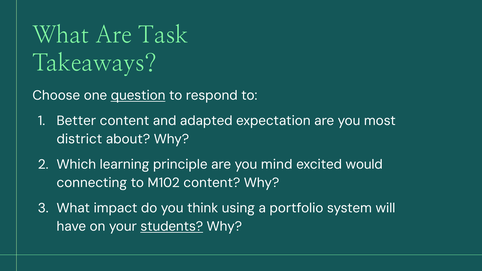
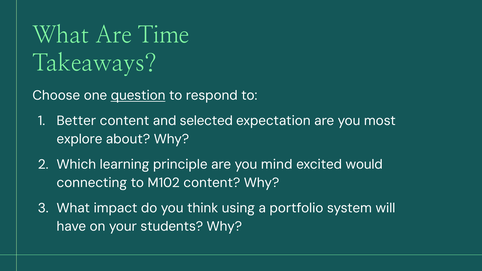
Task: Task -> Time (164, 35)
adapted: adapted -> selected (206, 121)
district: district -> explore (79, 139)
students underline: present -> none (172, 227)
